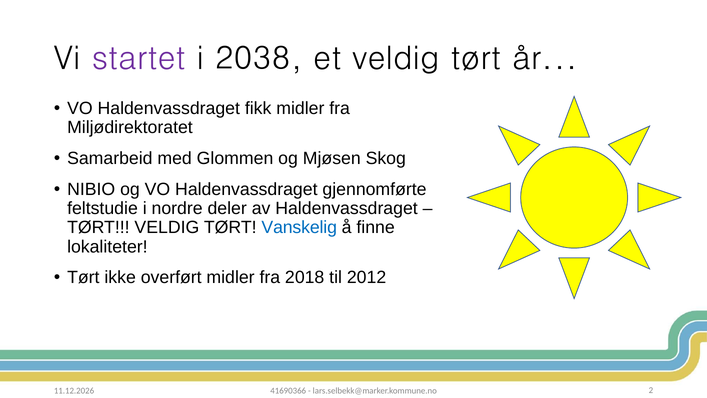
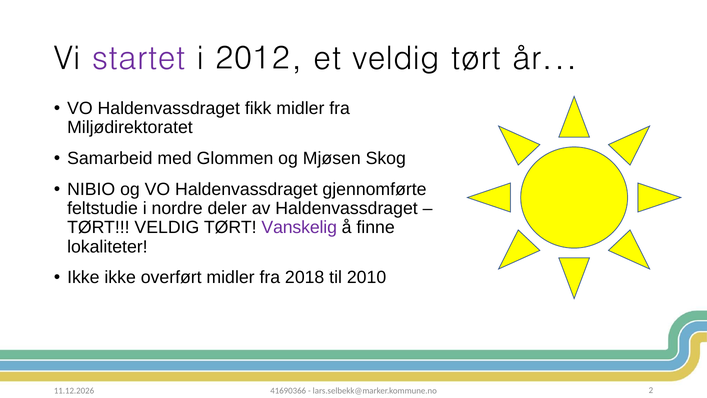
2038: 2038 -> 2012 (259, 59)
Vanskelig colour: blue -> purple (299, 227)
Tørt: Tørt -> Ikke (83, 277)
2012: 2012 -> 2010 (367, 277)
